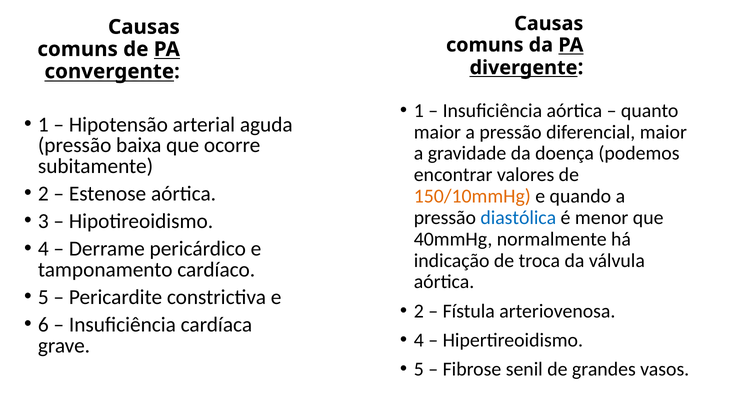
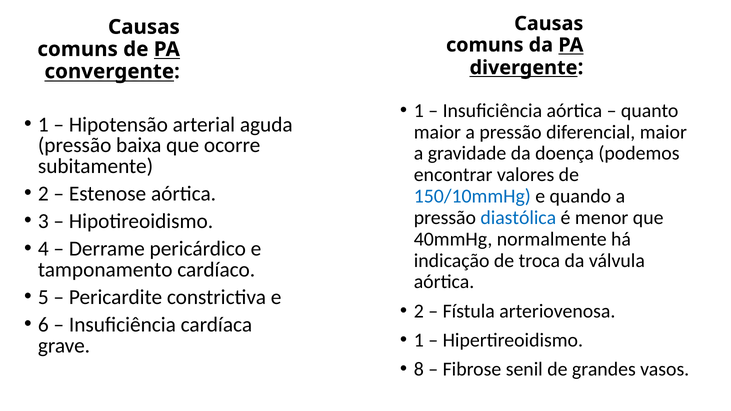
150/10mmHg colour: orange -> blue (472, 196)
4: 4 -> 1 (419, 340)
5: 5 -> 8 (419, 369)
